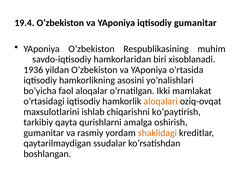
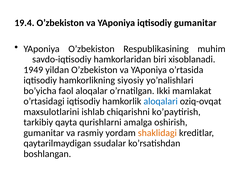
1936: 1936 -> 1949 (33, 70)
asosini: asosini -> siyosiy (131, 80)
aloqalari colour: orange -> blue (161, 101)
